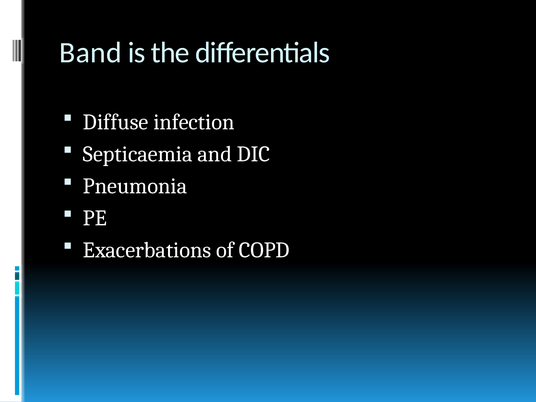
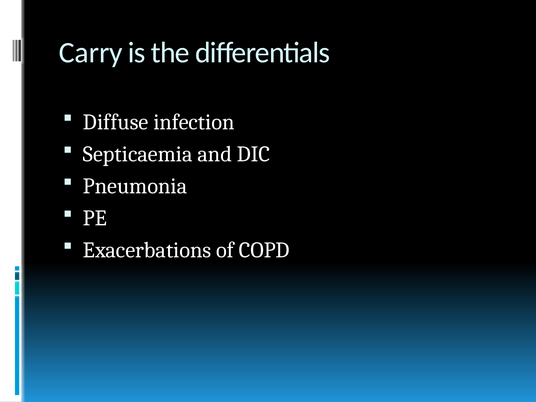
Band: Band -> Carry (91, 53)
